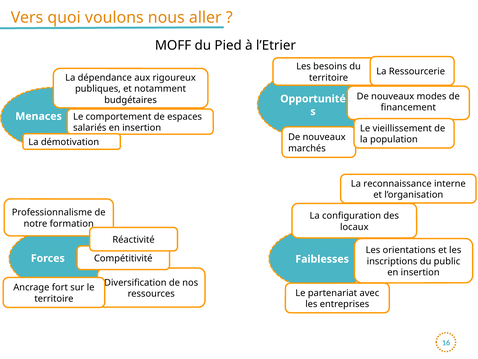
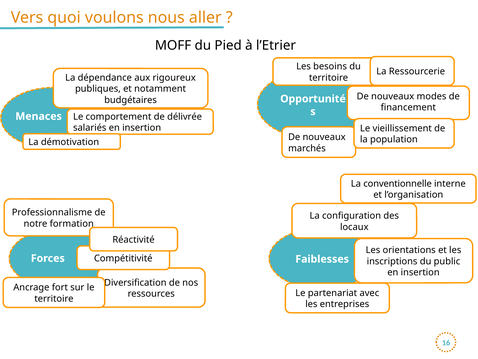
espaces: espaces -> délivrée (185, 117)
reconnaissance: reconnaissance -> conventionnelle (398, 183)
